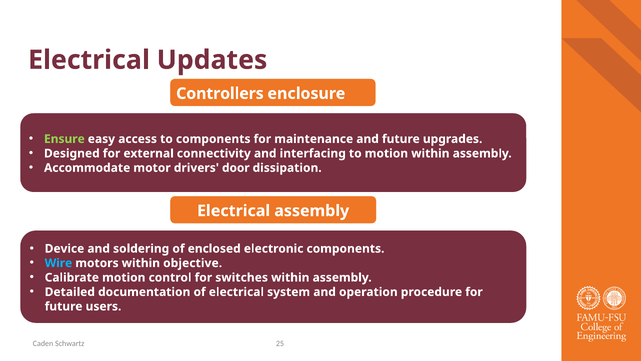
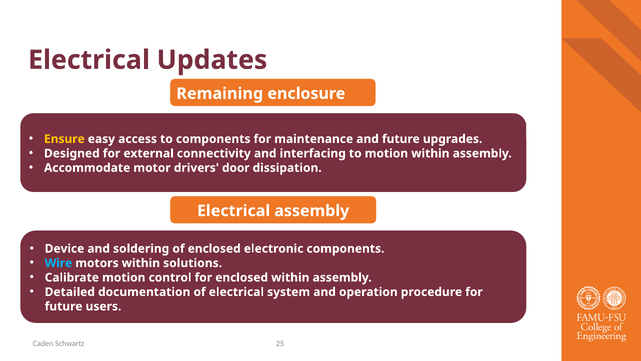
Controllers: Controllers -> Remaining (220, 93)
Ensure colour: light green -> yellow (64, 139)
objective: objective -> solutions (193, 263)
for switches: switches -> enclosed (242, 277)
